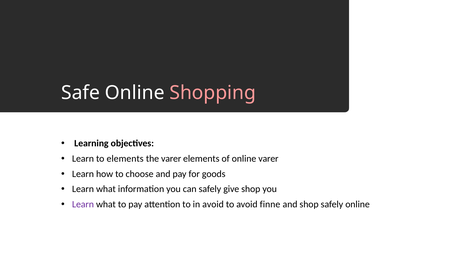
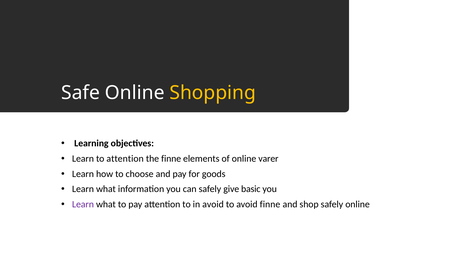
Shopping colour: pink -> yellow (213, 93)
to elements: elements -> attention (125, 159)
the varer: varer -> finne (171, 159)
give shop: shop -> basic (251, 189)
